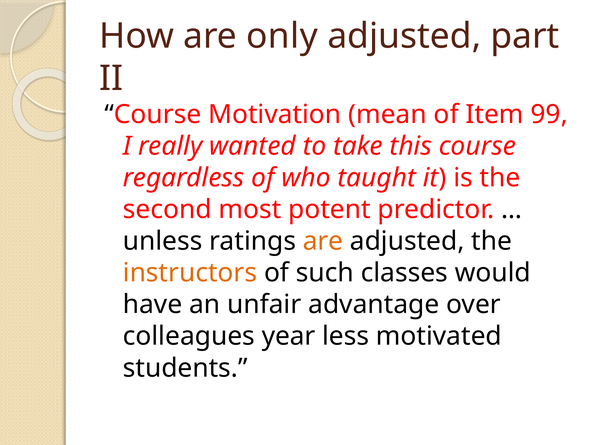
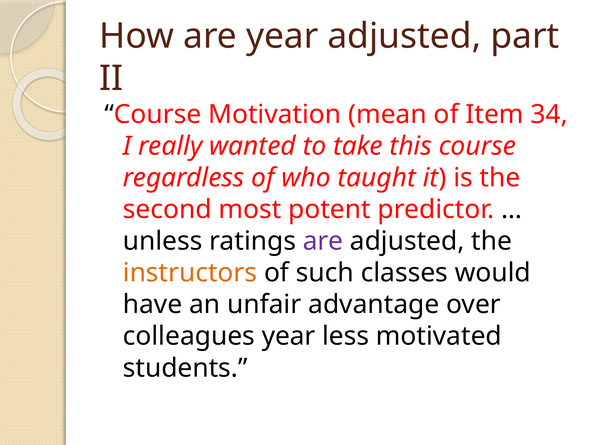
are only: only -> year (282, 36)
99: 99 -> 34 (549, 115)
are colour: orange -> purple (323, 242)
